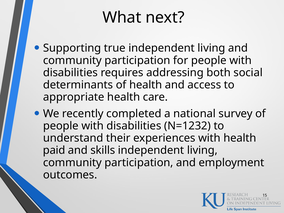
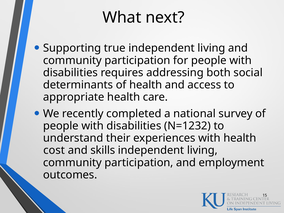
paid: paid -> cost (54, 150)
